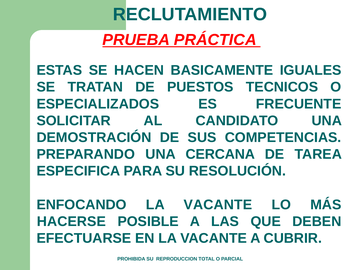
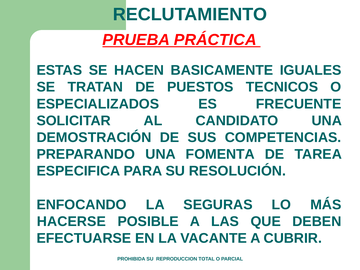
CERCANA: CERCANA -> FOMENTA (220, 154)
ENFOCANDO LA VACANTE: VACANTE -> SEGURAS (218, 205)
